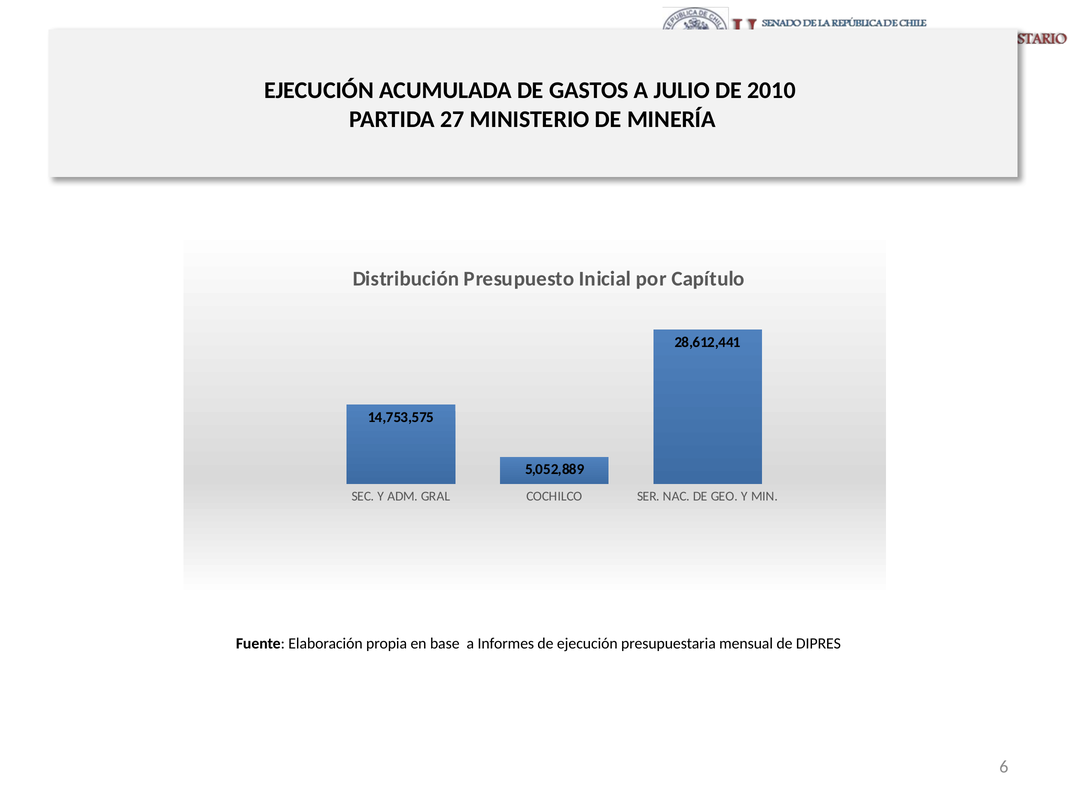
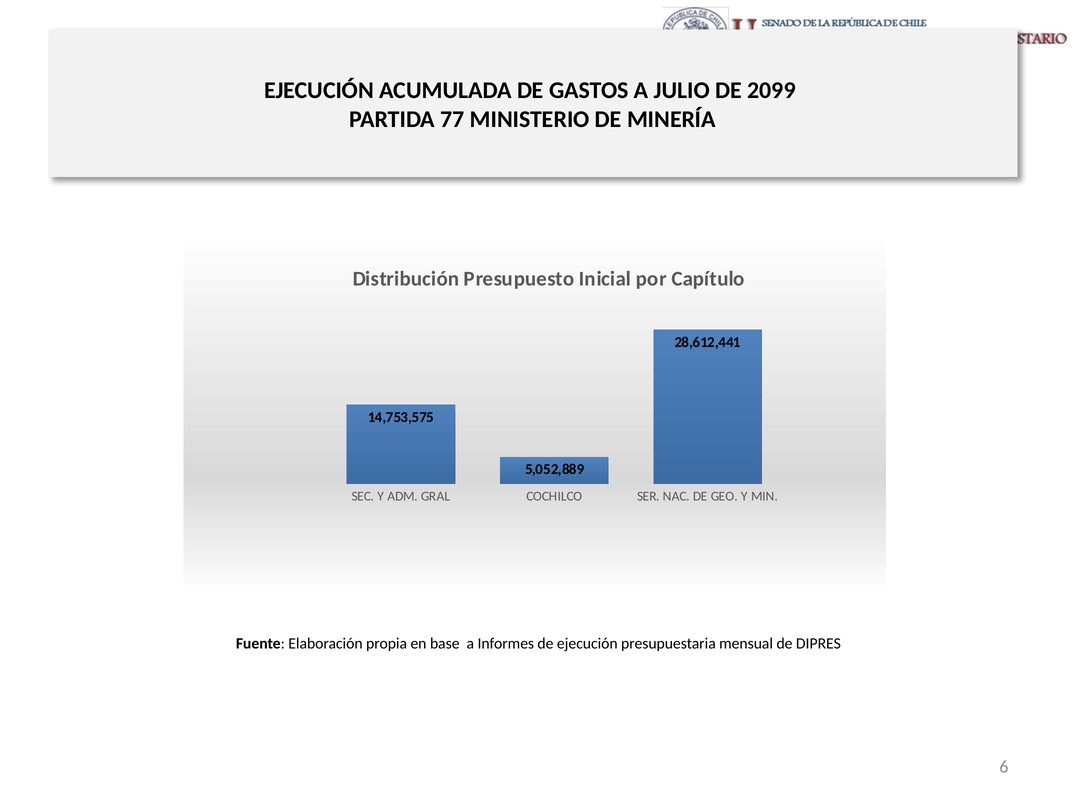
2010: 2010 -> 2099 (771, 90)
27: 27 -> 77 (452, 119)
